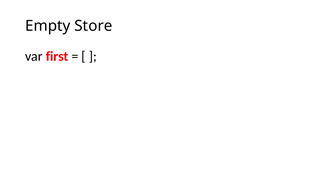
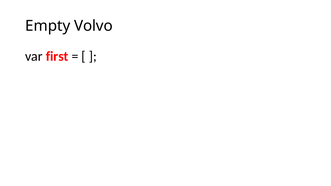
Store: Store -> Volvo (93, 26)
